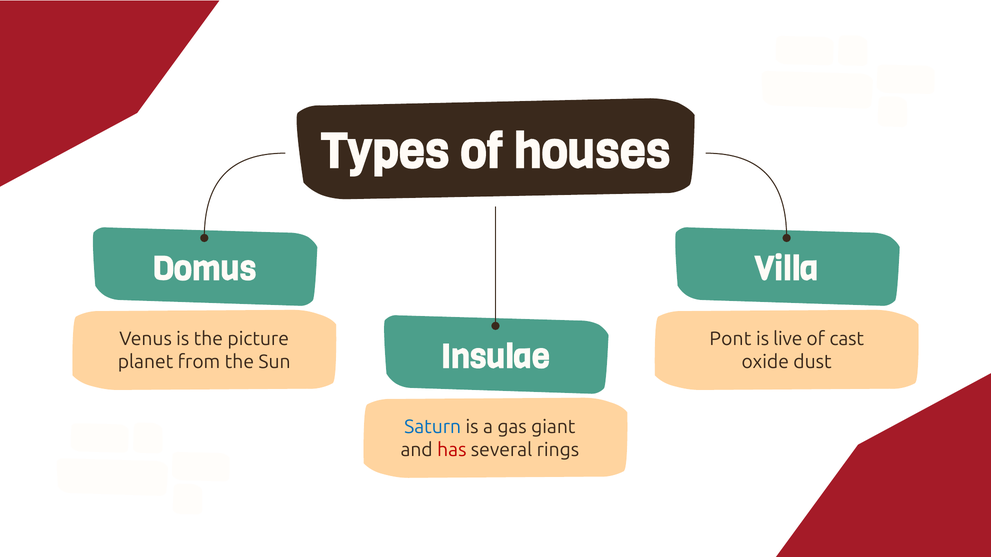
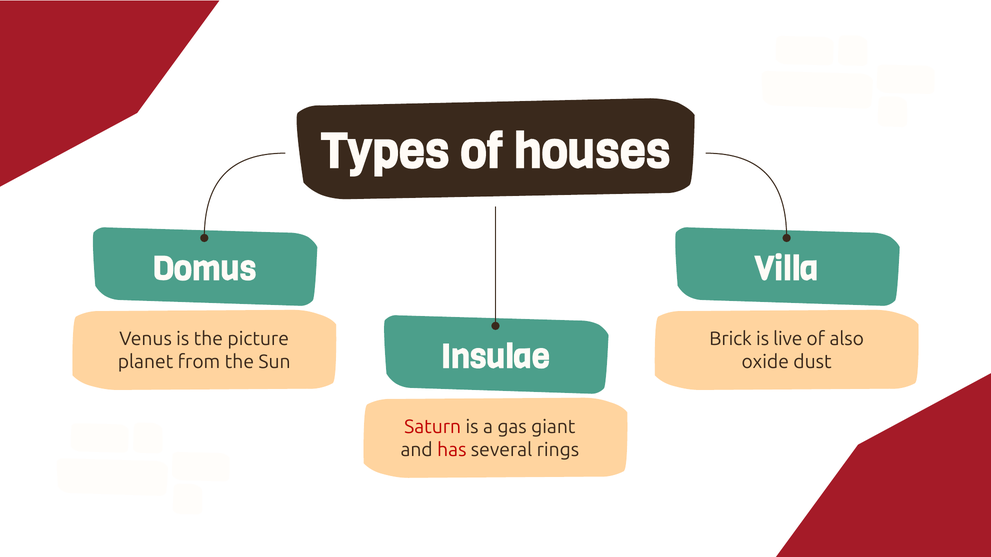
Pont: Pont -> Brick (731, 339)
cast: cast -> also (847, 339)
Saturn colour: blue -> red (433, 427)
